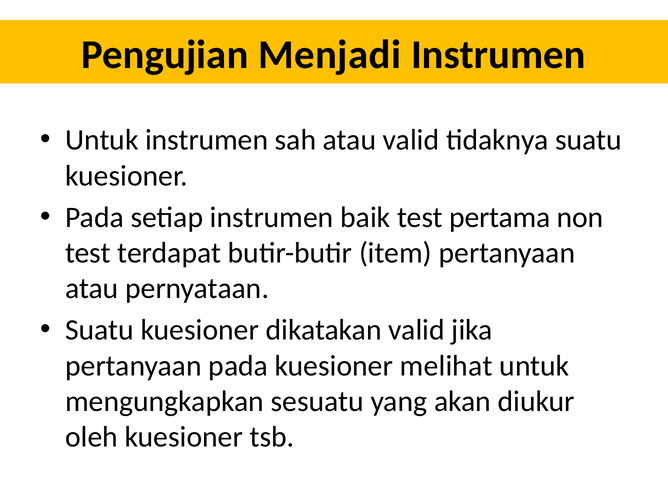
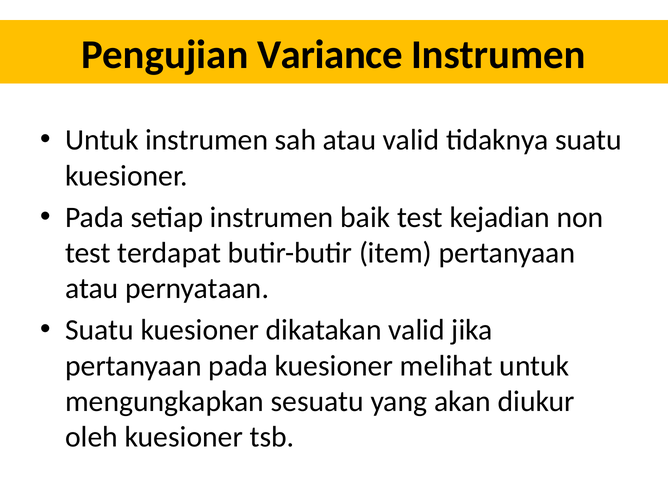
Menjadi: Menjadi -> Variance (330, 55)
pertama: pertama -> kejadian (500, 217)
